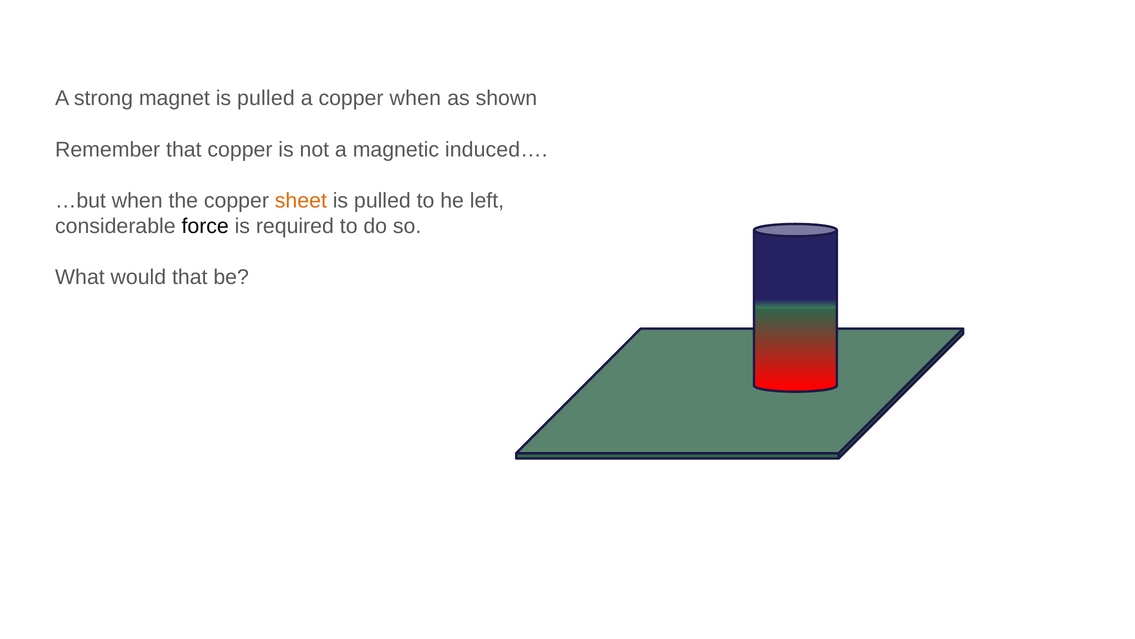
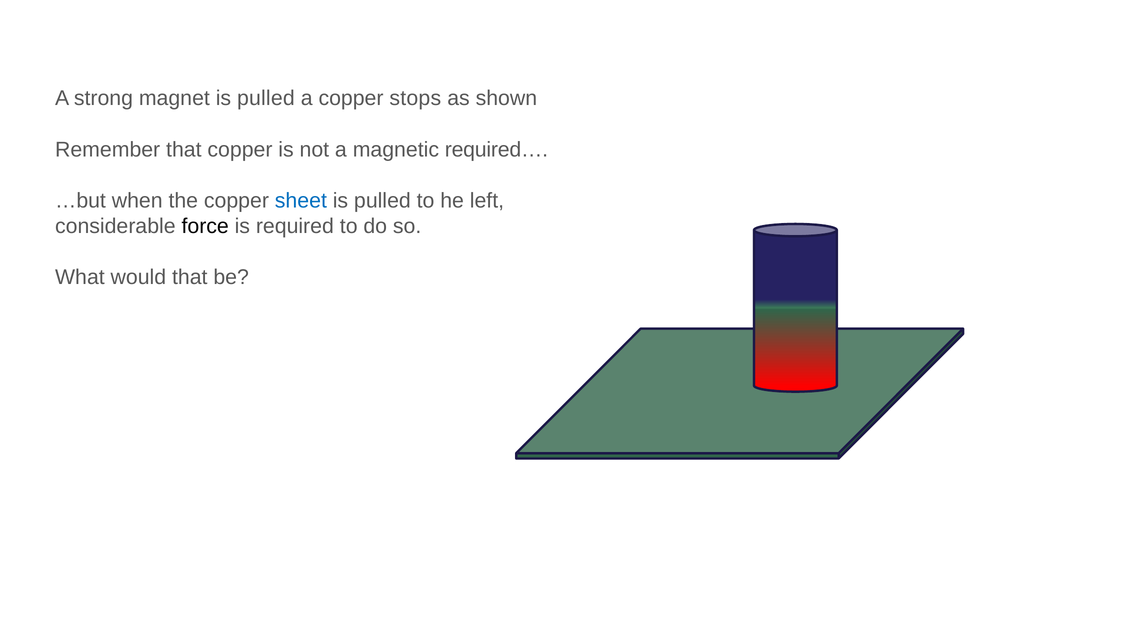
copper when: when -> stops (415, 98)
induced…: induced… -> required… (496, 149)
sheet colour: orange -> blue (301, 200)
